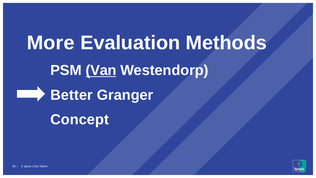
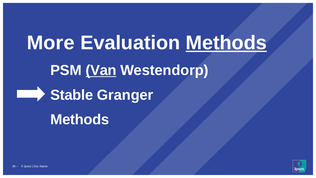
Methods underline: none -> present (226, 43)
Better: Better -> Stable (72, 95)
Concept: Concept -> Methods (80, 119)
